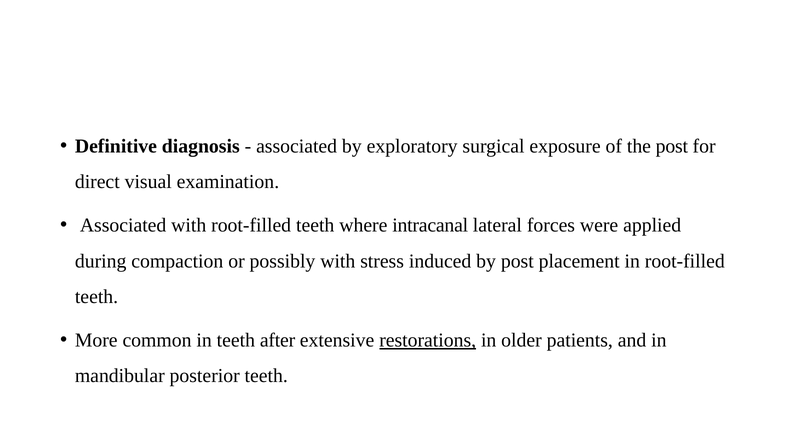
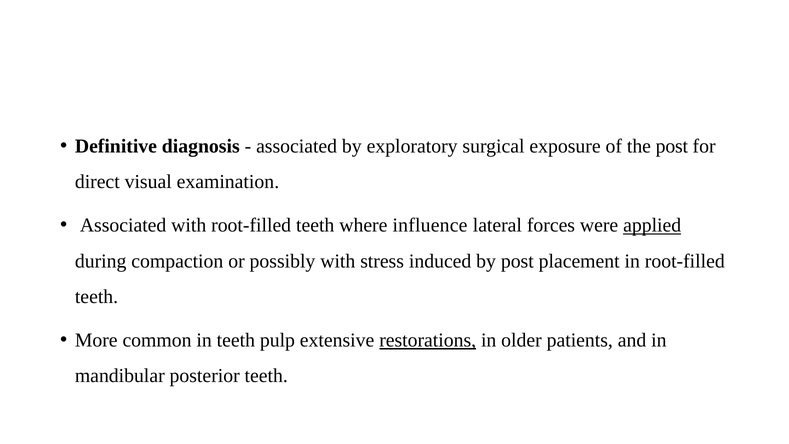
intracanal: intracanal -> influence (430, 225)
applied underline: none -> present (652, 225)
after: after -> pulp (277, 340)
